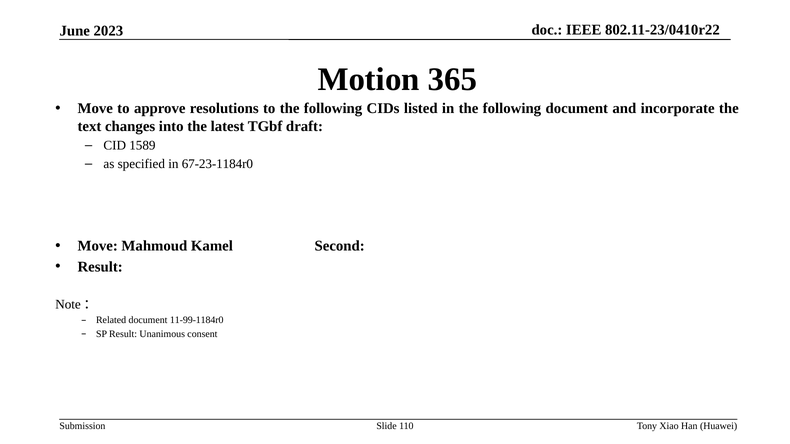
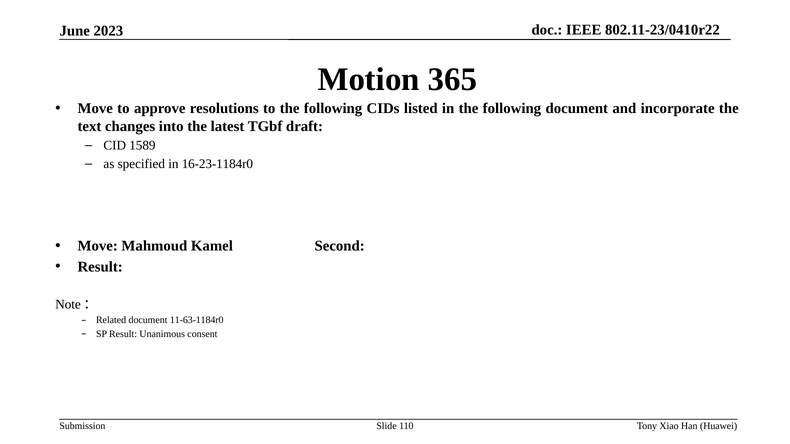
67-23-1184r0: 67-23-1184r0 -> 16-23-1184r0 (217, 164)
11-99-1184r0: 11-99-1184r0 -> 11-63-1184r0 (197, 320)
